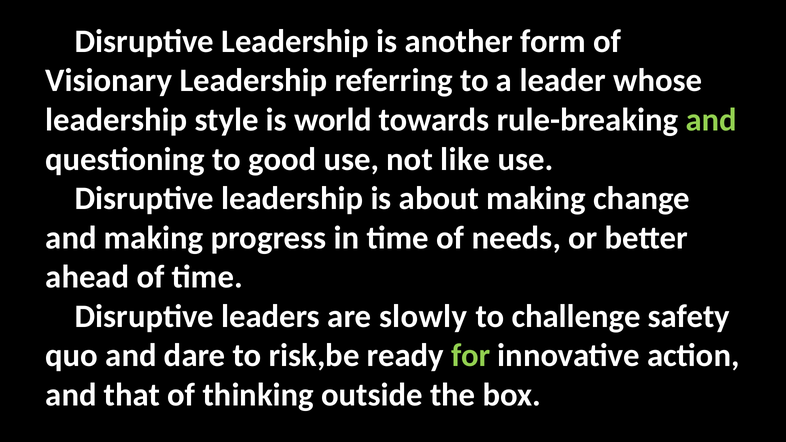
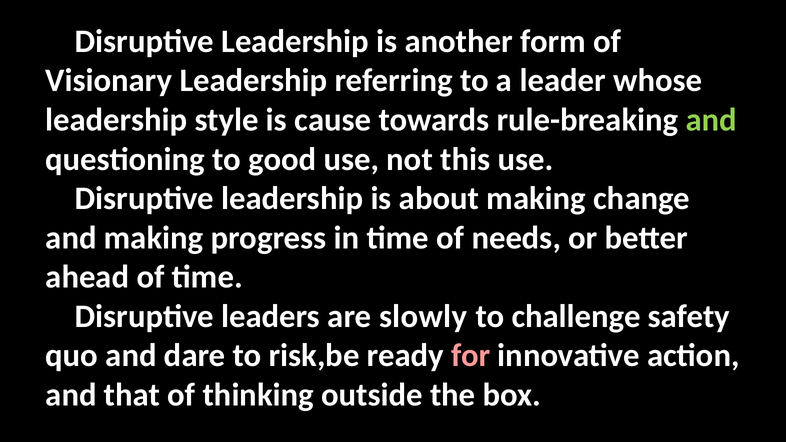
world: world -> cause (333, 120)
like: like -> this (465, 159)
for colour: light green -> pink (471, 356)
